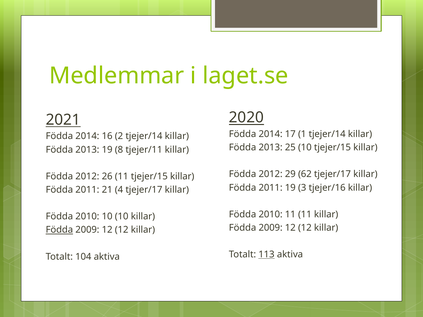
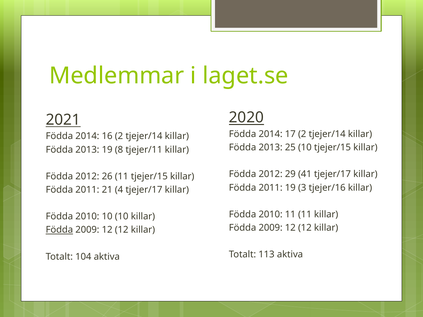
17 1: 1 -> 2 (302, 134)
62: 62 -> 41 (305, 174)
113 underline: present -> none (266, 255)
